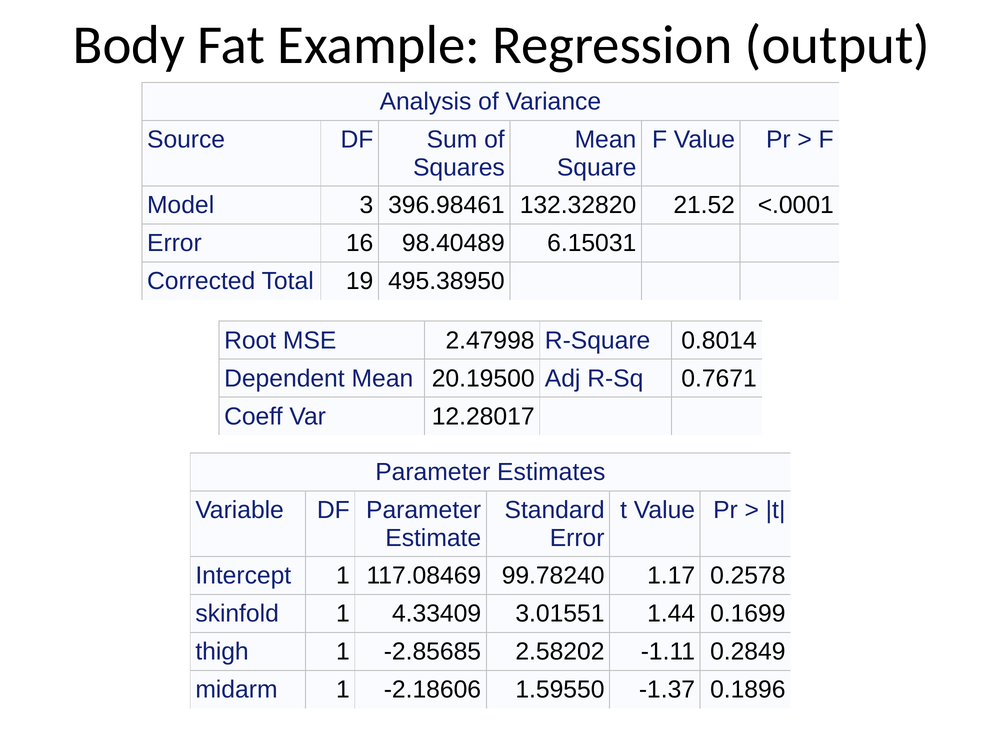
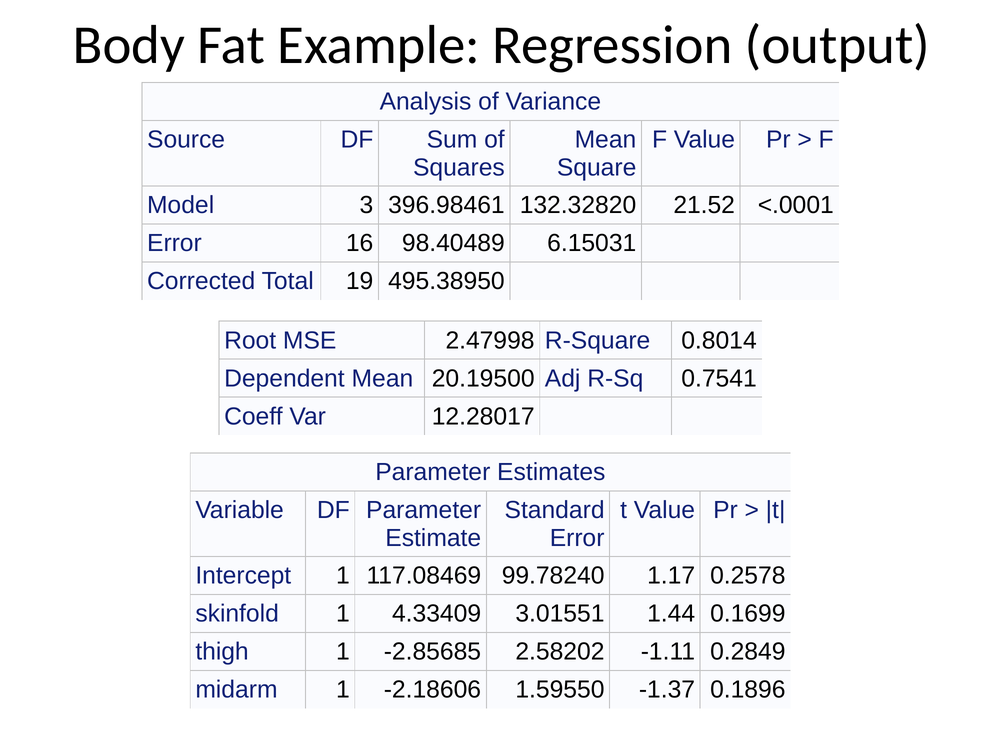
0.7671: 0.7671 -> 0.7541 (719, 378)
